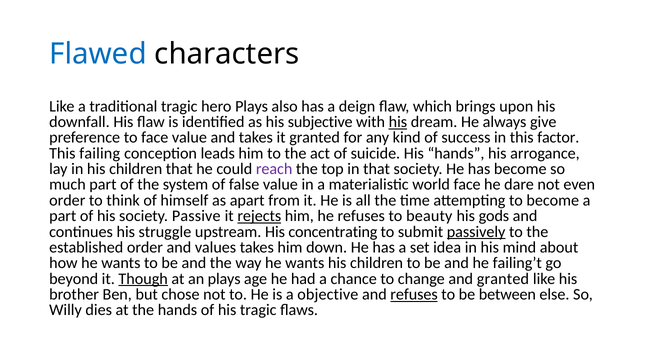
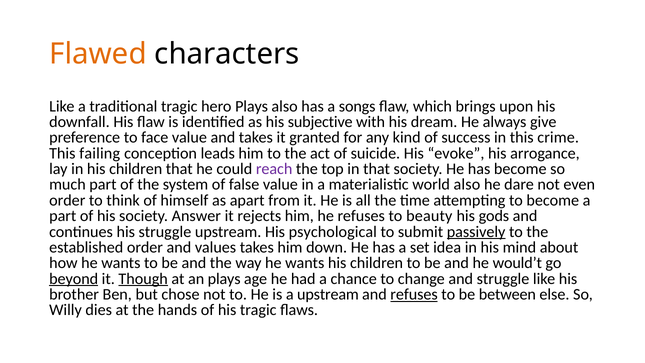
Flawed colour: blue -> orange (98, 54)
deign: deign -> songs (357, 106)
his underline: present -> none (398, 122)
factor: factor -> crime (558, 138)
His hands: hands -> evoke (456, 153)
world face: face -> also (467, 185)
Passive: Passive -> Answer (196, 216)
rejects underline: present -> none (259, 216)
concentrating: concentrating -> psychological (333, 232)
failing’t: failing’t -> would’t (517, 263)
beyond underline: none -> present (74, 279)
and granted: granted -> struggle (503, 279)
a objective: objective -> upstream (328, 294)
